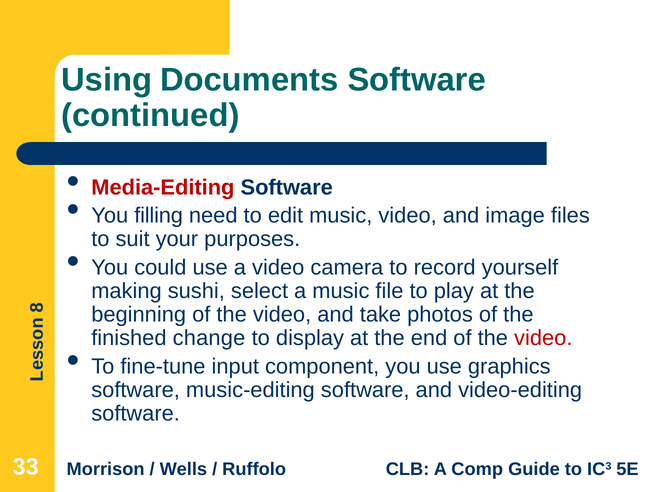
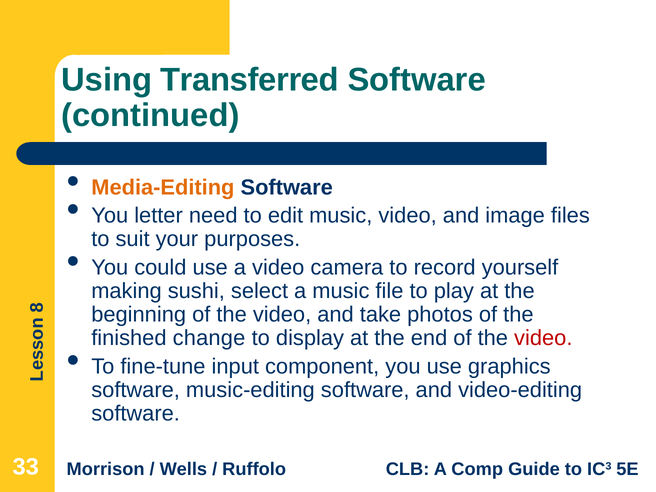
Documents: Documents -> Transferred (249, 80)
Media-Editing colour: red -> orange (163, 187)
filling: filling -> letter (159, 216)
